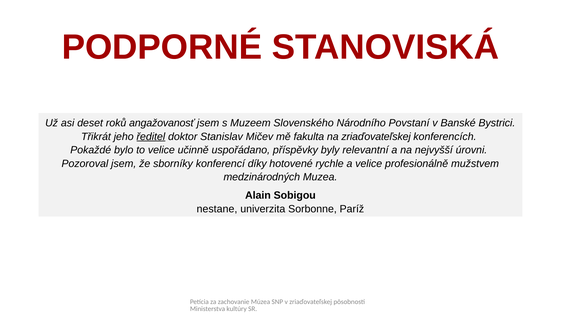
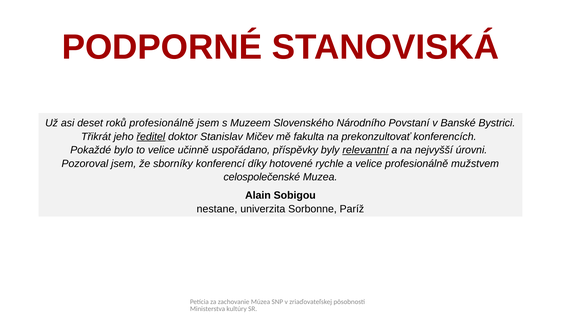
roků angažovanosť: angažovanosť -> profesionálně (162, 123)
na zriaďovateľskej: zriaďovateľskej -> prekonzultovať (376, 136)
relevantní underline: none -> present (366, 150)
medzinárodných: medzinárodných -> celospolečenské (262, 177)
